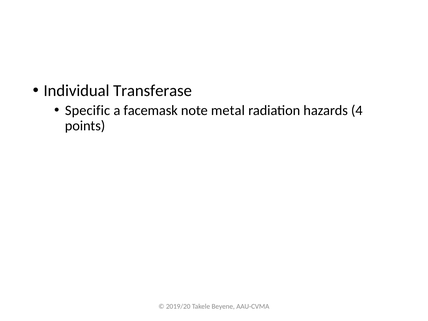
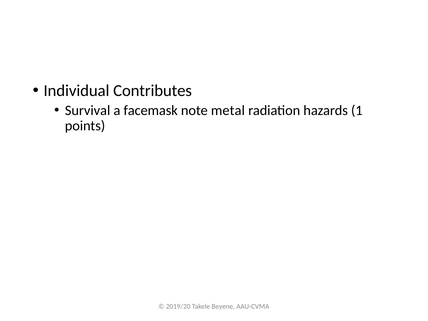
Transferase: Transferase -> Contributes (153, 91)
Specific: Specific -> Survival (88, 110)
4: 4 -> 1 (357, 110)
